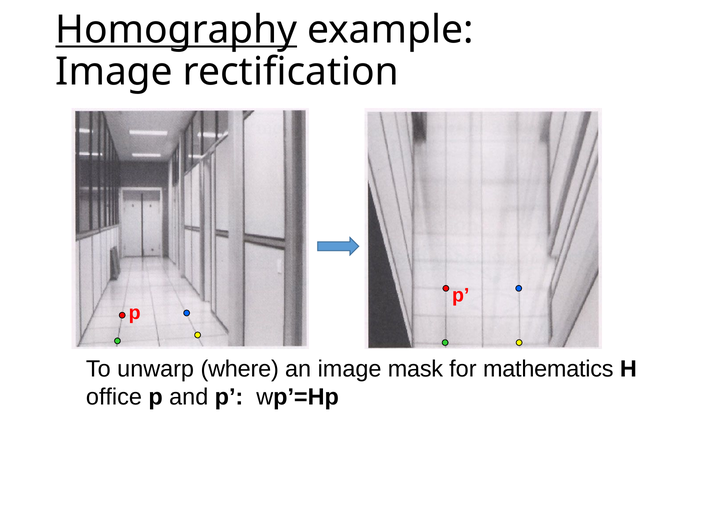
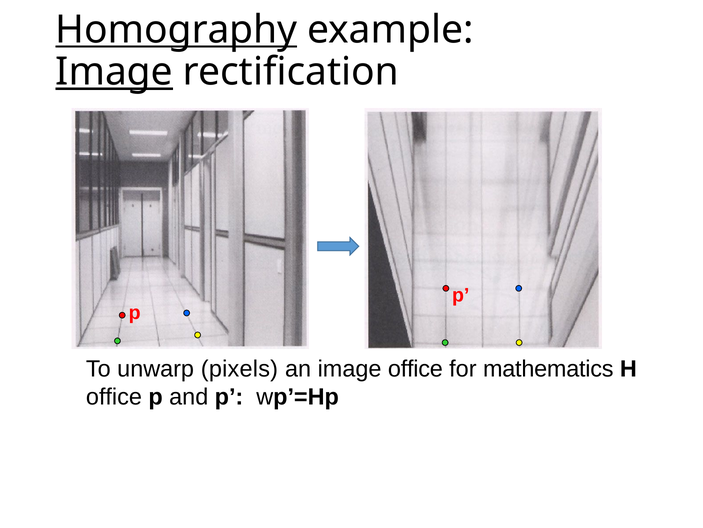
Image underline: none -> present (114, 72)
where: where -> pixels (239, 368)
image mask: mask -> office (415, 368)
